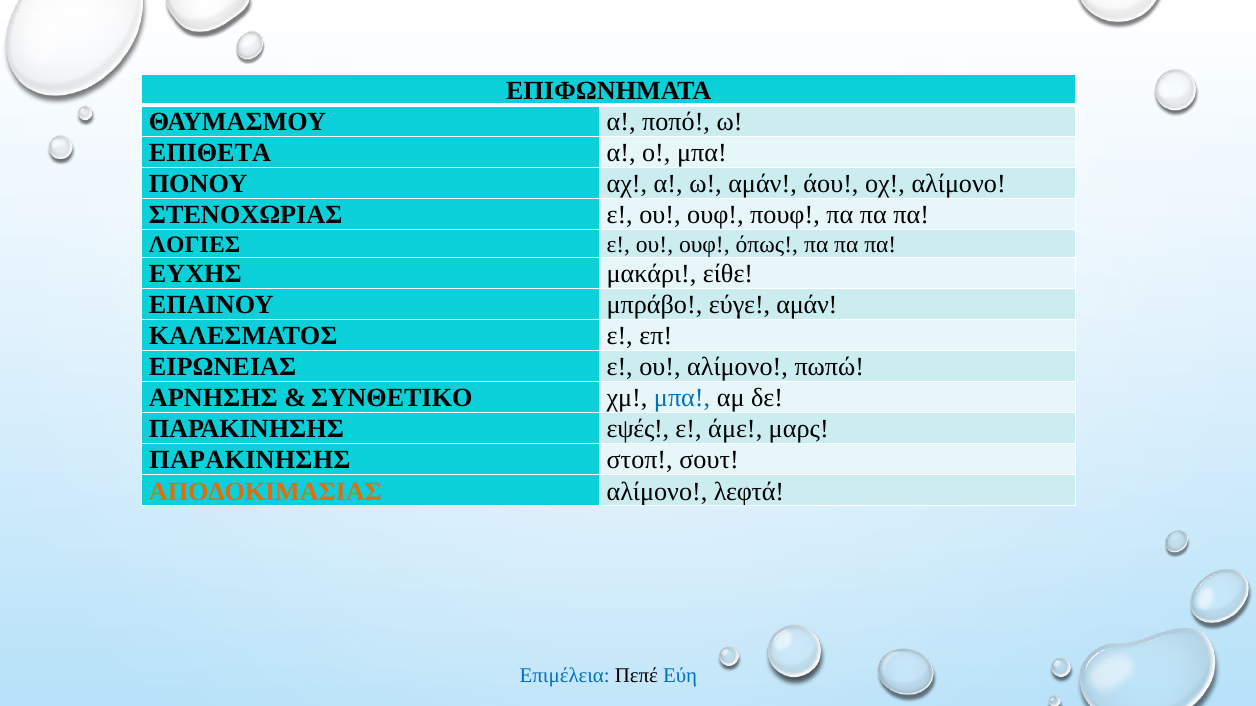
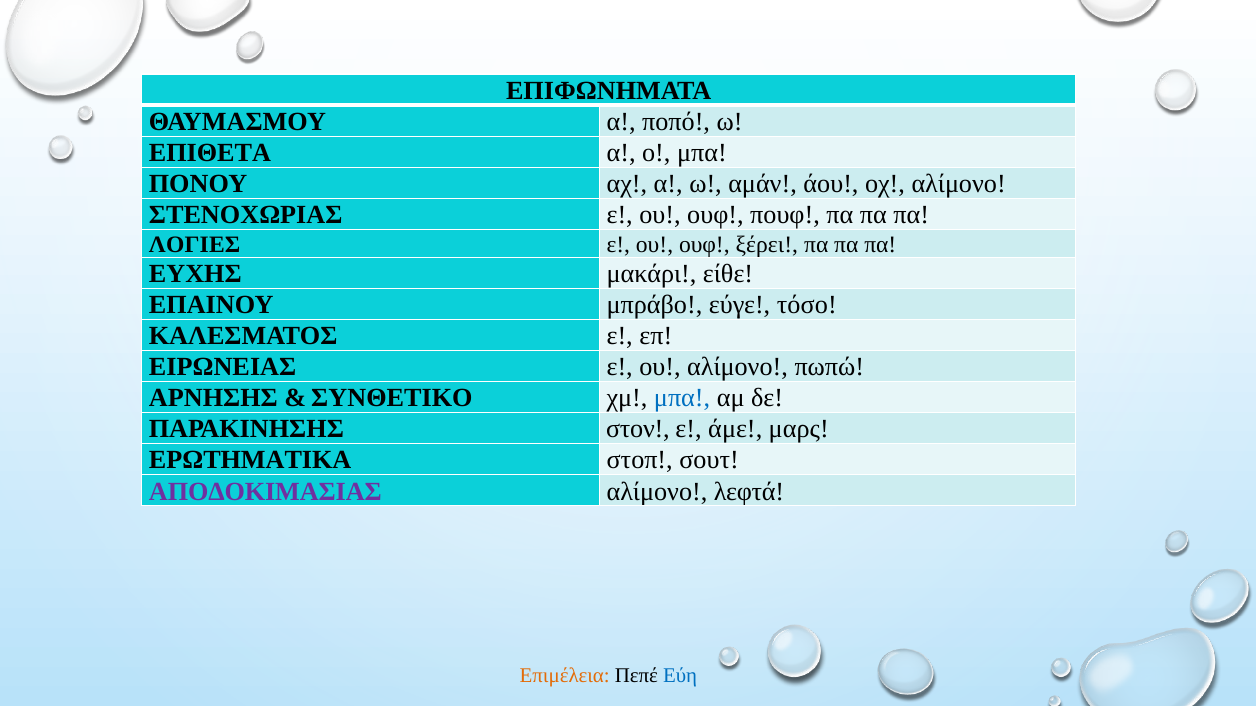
όπως: όπως -> ξέρει (767, 245)
εύγε αμάν: αμάν -> τόσο (807, 305)
εψές: εψές -> στον (638, 430)
ΠΑΡΑΚΙΝΗΣΗΣ: ΠΑΡΑΚΙΝΗΣΗΣ -> ΕΡΩΤΗΜΑΤΙΚΑ (250, 461)
ΑΠΟΔΟΚΙΜΑΣΙΑΣ colour: orange -> purple (265, 492)
Επιμέλεια colour: blue -> orange (565, 676)
